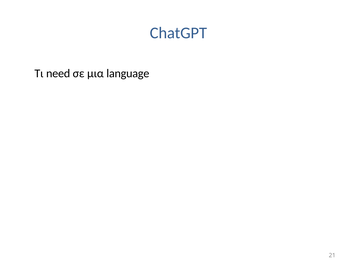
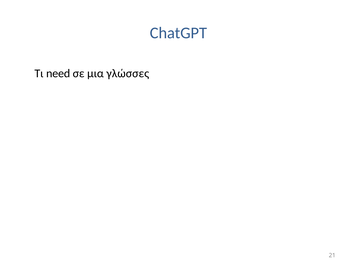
language: language -> γλώσσες (128, 73)
